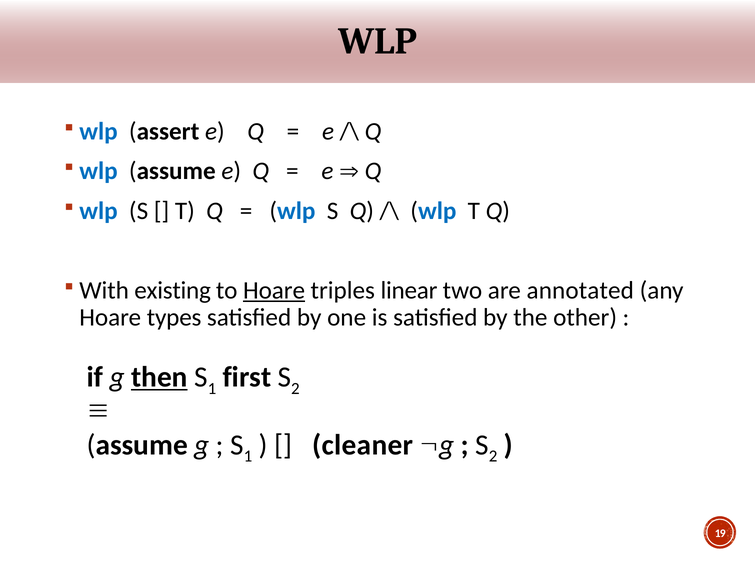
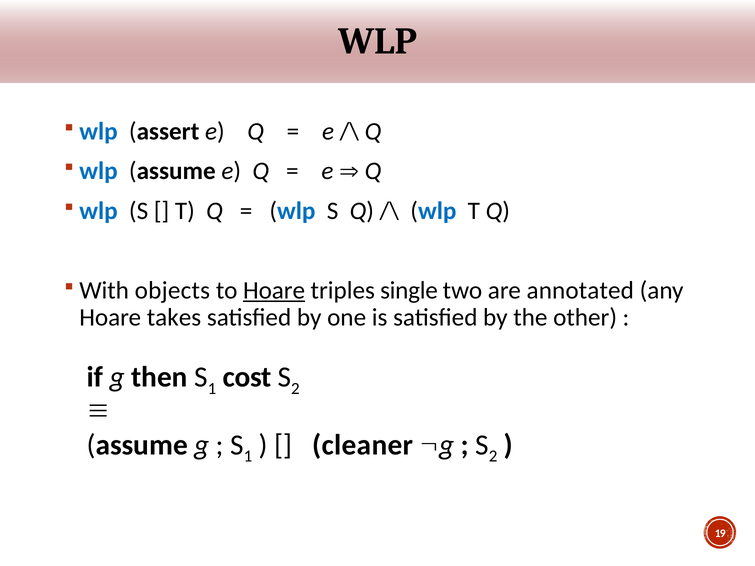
existing: existing -> objects (172, 290)
linear: linear -> single (409, 290)
types: types -> takes (174, 318)
then underline: present -> none (159, 377)
first: first -> cost (247, 377)
